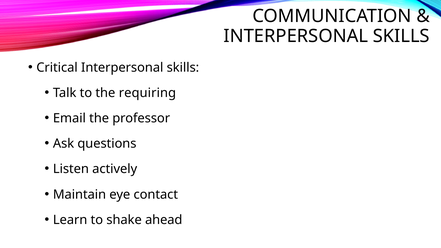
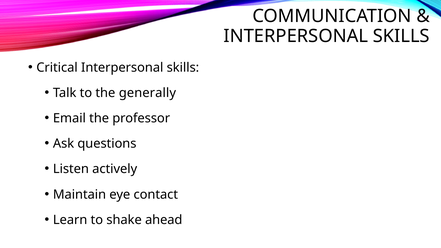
requiring: requiring -> generally (147, 93)
